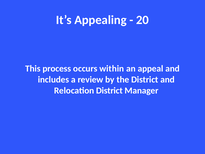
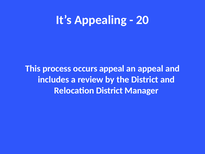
occurs within: within -> appeal (112, 69)
